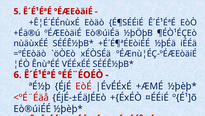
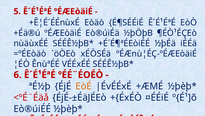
EòÉ colour: red -> orange (84, 86)
